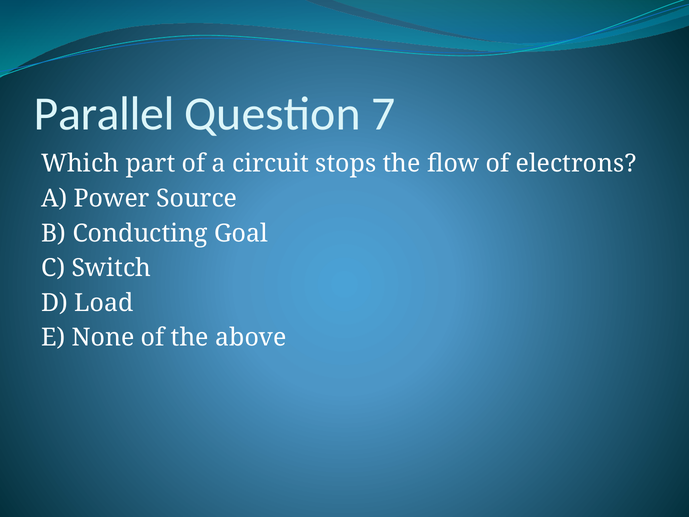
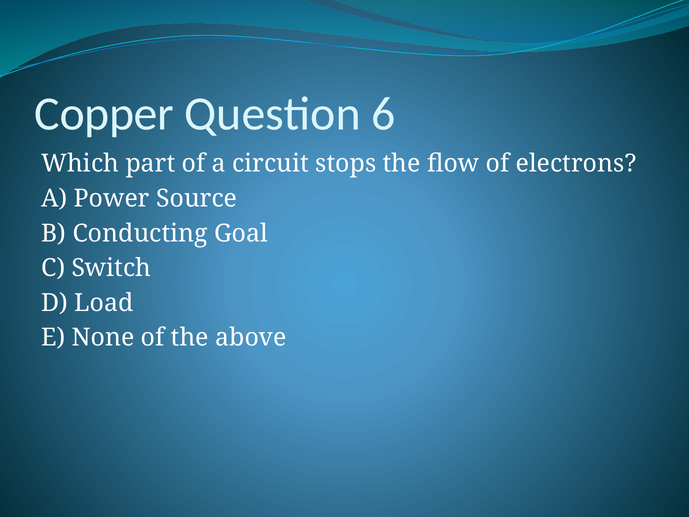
Parallel: Parallel -> Copper (104, 114)
7: 7 -> 6 (384, 114)
